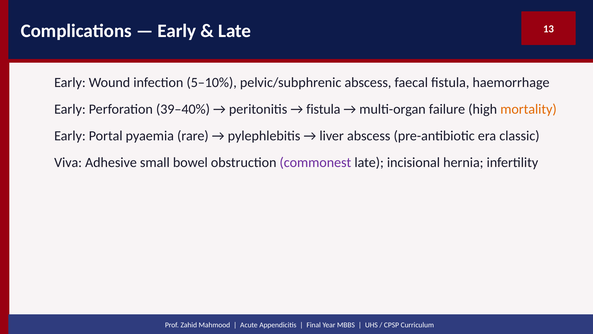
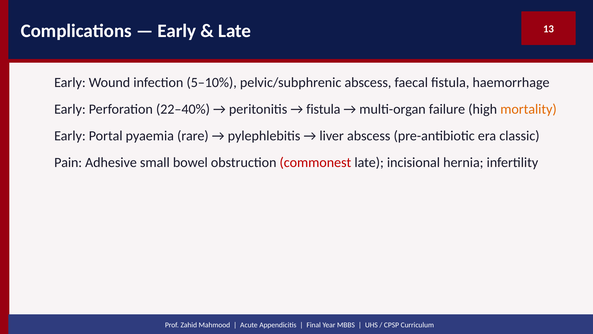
39–40%: 39–40% -> 22–40% (183, 109)
Viva: Viva -> Pain (68, 162)
commonest colour: purple -> red (315, 162)
